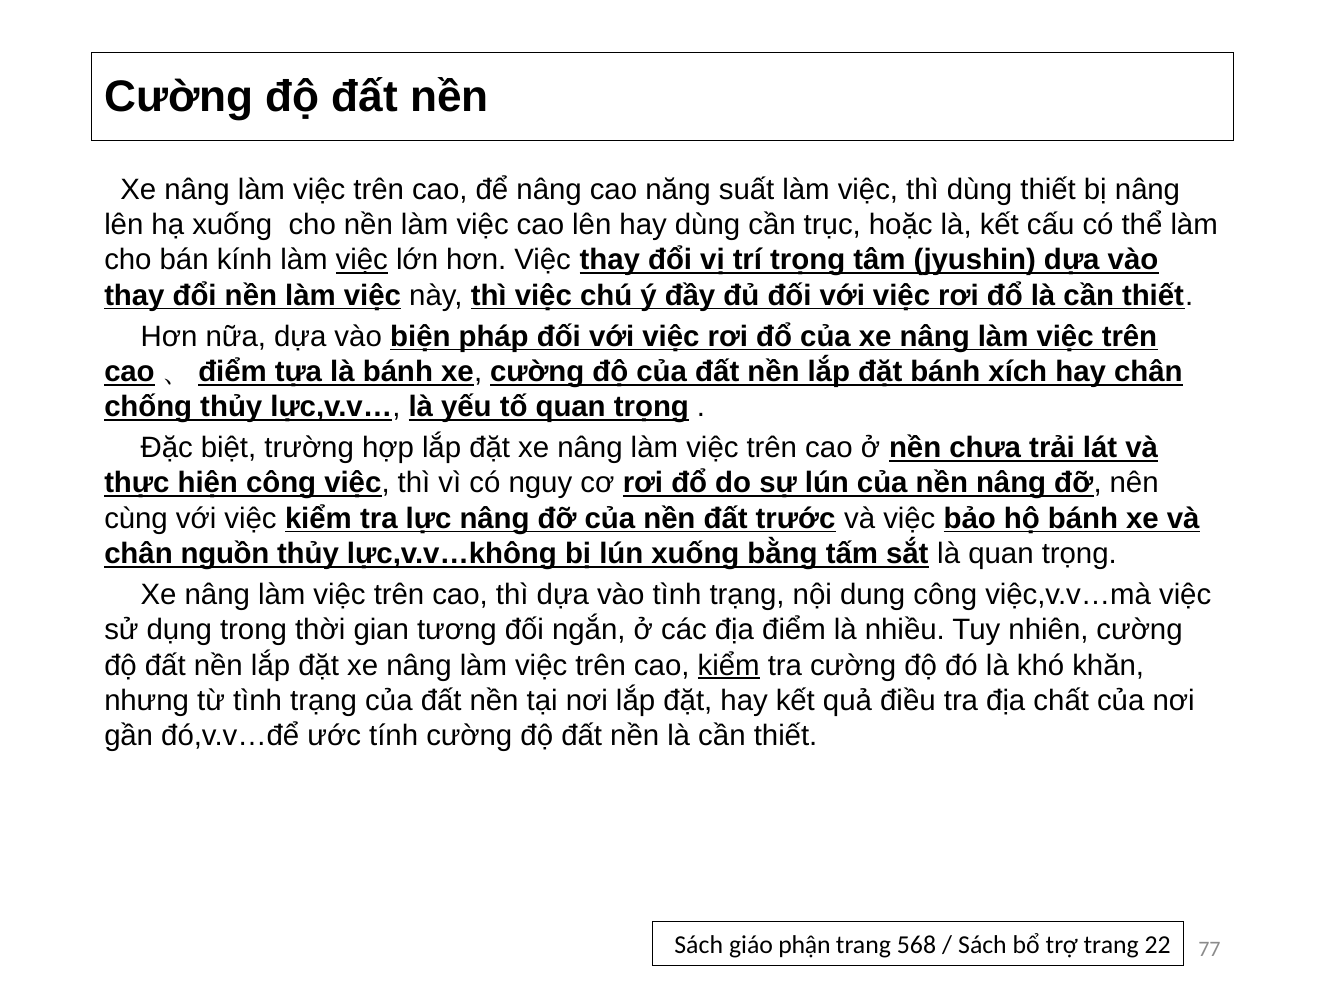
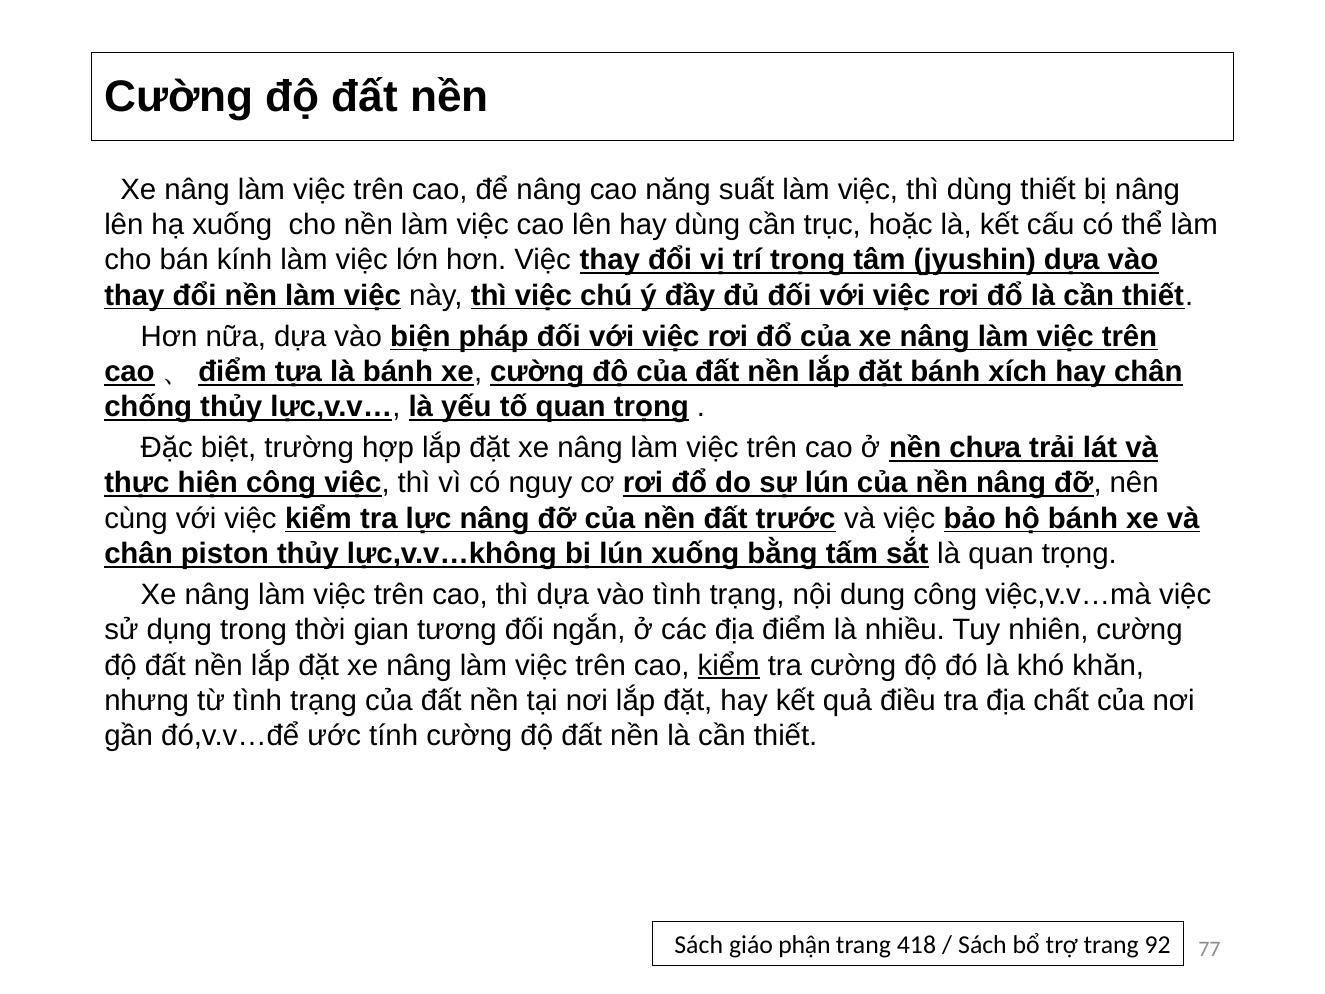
việc underline: present -> none (362, 260)
nguồn: nguồn -> piston (225, 554)
568: 568 -> 418 (916, 945)
22: 22 -> 92 (1158, 945)
